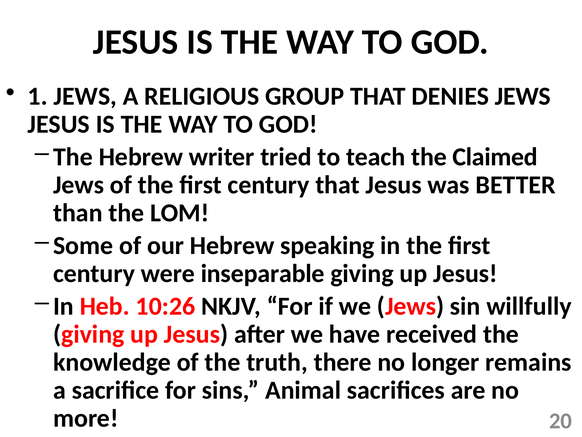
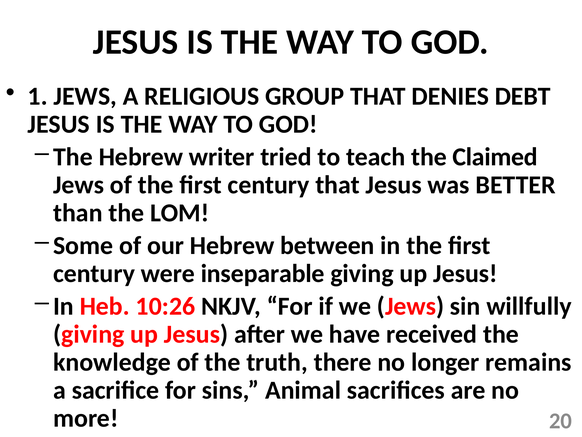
DENIES JEWS: JEWS -> DEBT (523, 96)
speaking: speaking -> between (327, 245)
